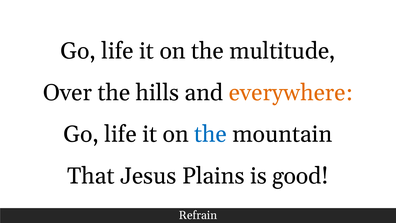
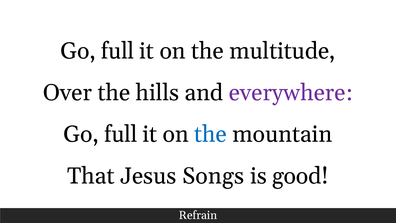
life: life -> full (118, 51)
everywhere colour: orange -> purple (291, 93)
life: life -> full (121, 134)
Plains: Plains -> Songs (213, 176)
